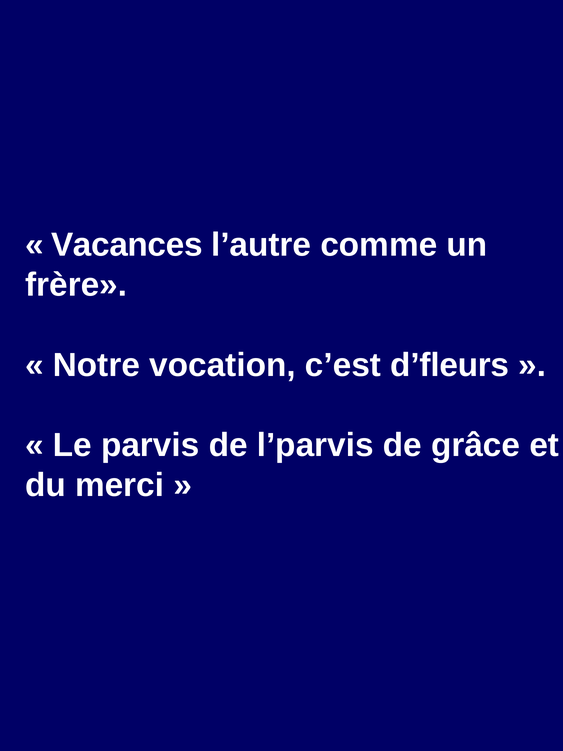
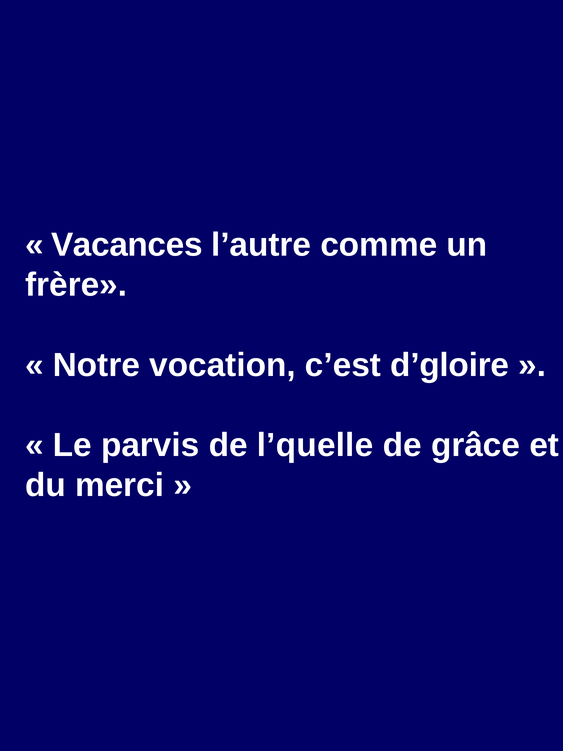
d’fleurs: d’fleurs -> d’gloire (450, 365)
l’parvis: l’parvis -> l’quelle (315, 445)
